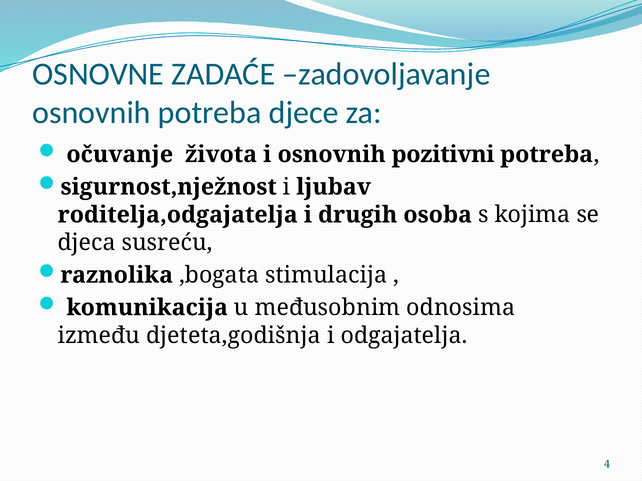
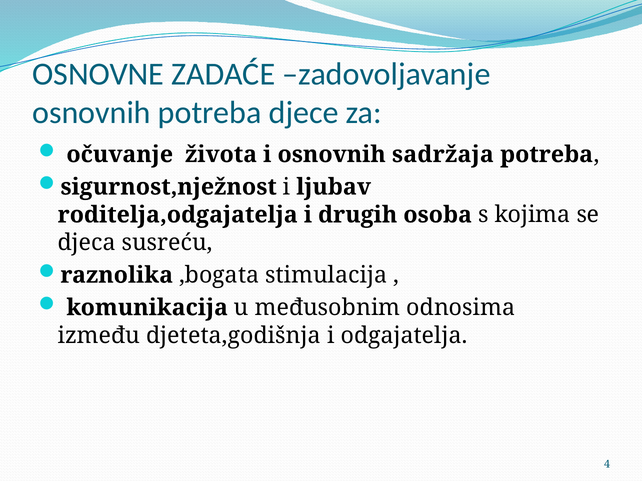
pozitivni: pozitivni -> sadržaja (443, 155)
